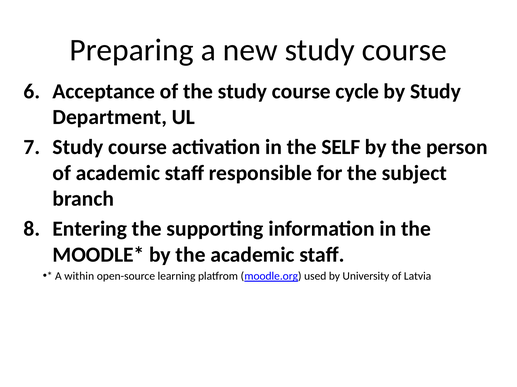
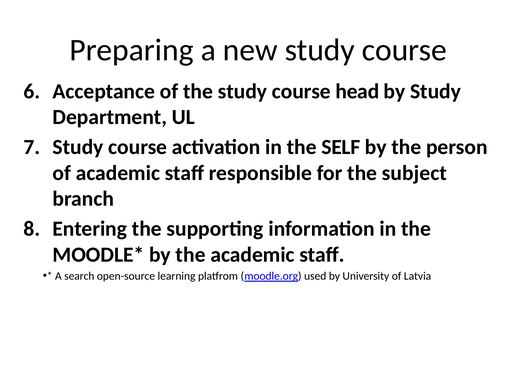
cycle: cycle -> head (357, 91)
within: within -> search (79, 277)
